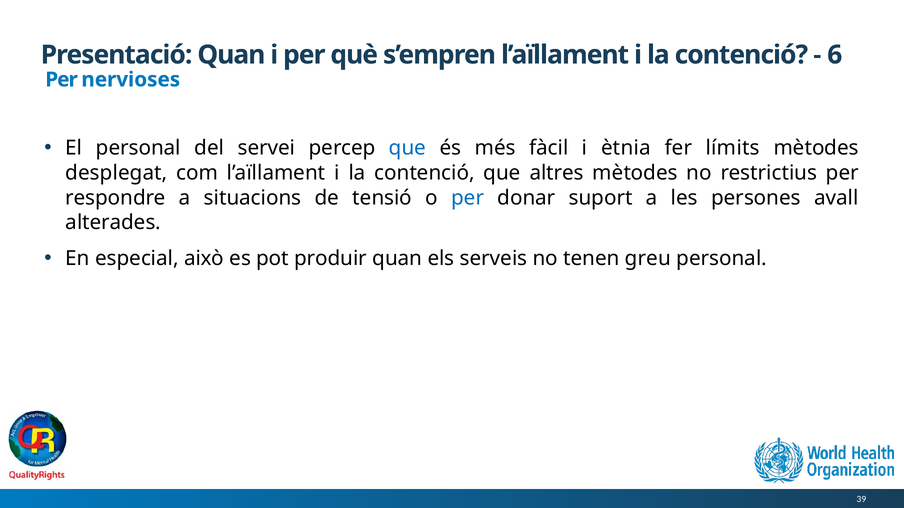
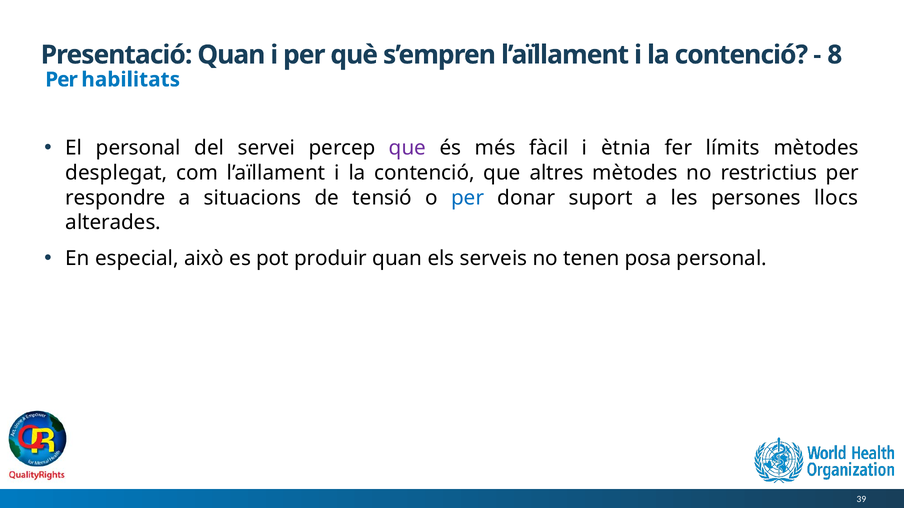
6: 6 -> 8 (835, 55)
nervioses: nervioses -> habilitats (131, 80)
que colour: blue -> purple (408, 148)
avall: avall -> llocs (836, 198)
greu: greu -> posa (648, 259)
